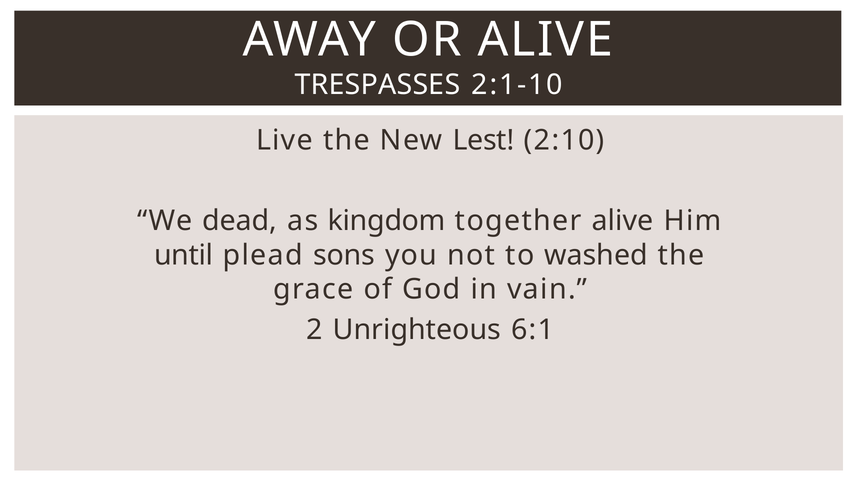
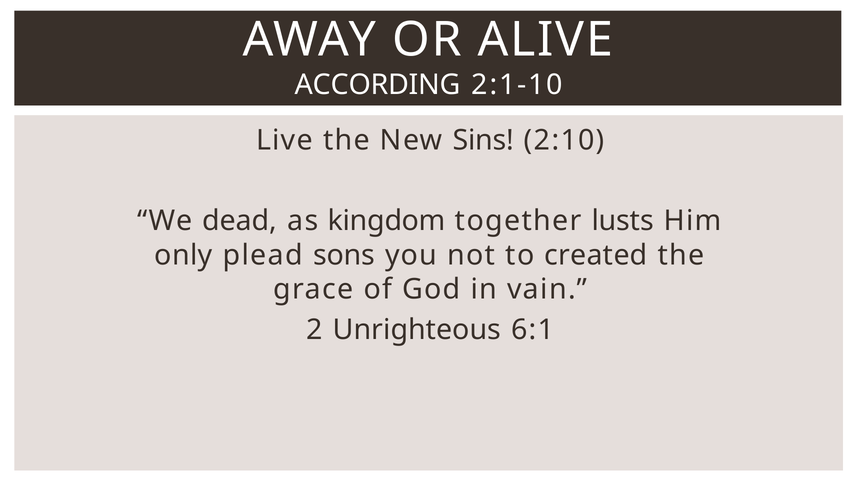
TRESPASSES: TRESPASSES -> ACCORDING (378, 85)
Lest: Lest -> Sins (483, 140)
together alive: alive -> lusts (623, 221)
until: until -> only (183, 255)
washed: washed -> created (596, 255)
